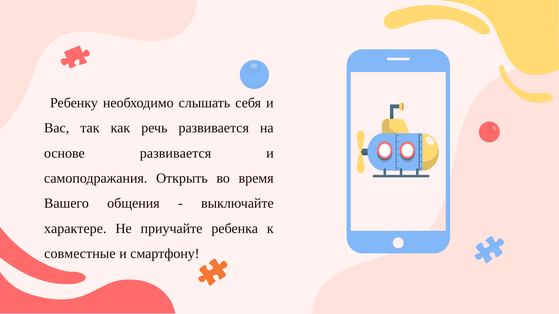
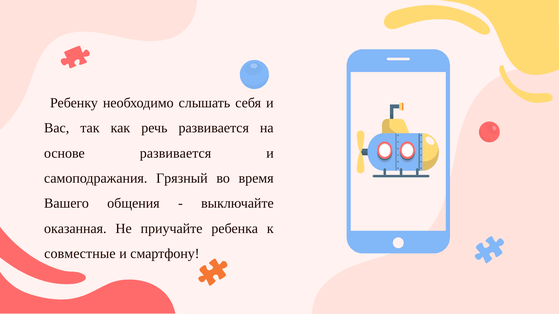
Открыть: Открыть -> Грязный (182, 178)
характере: характере -> оказанная (75, 229)
